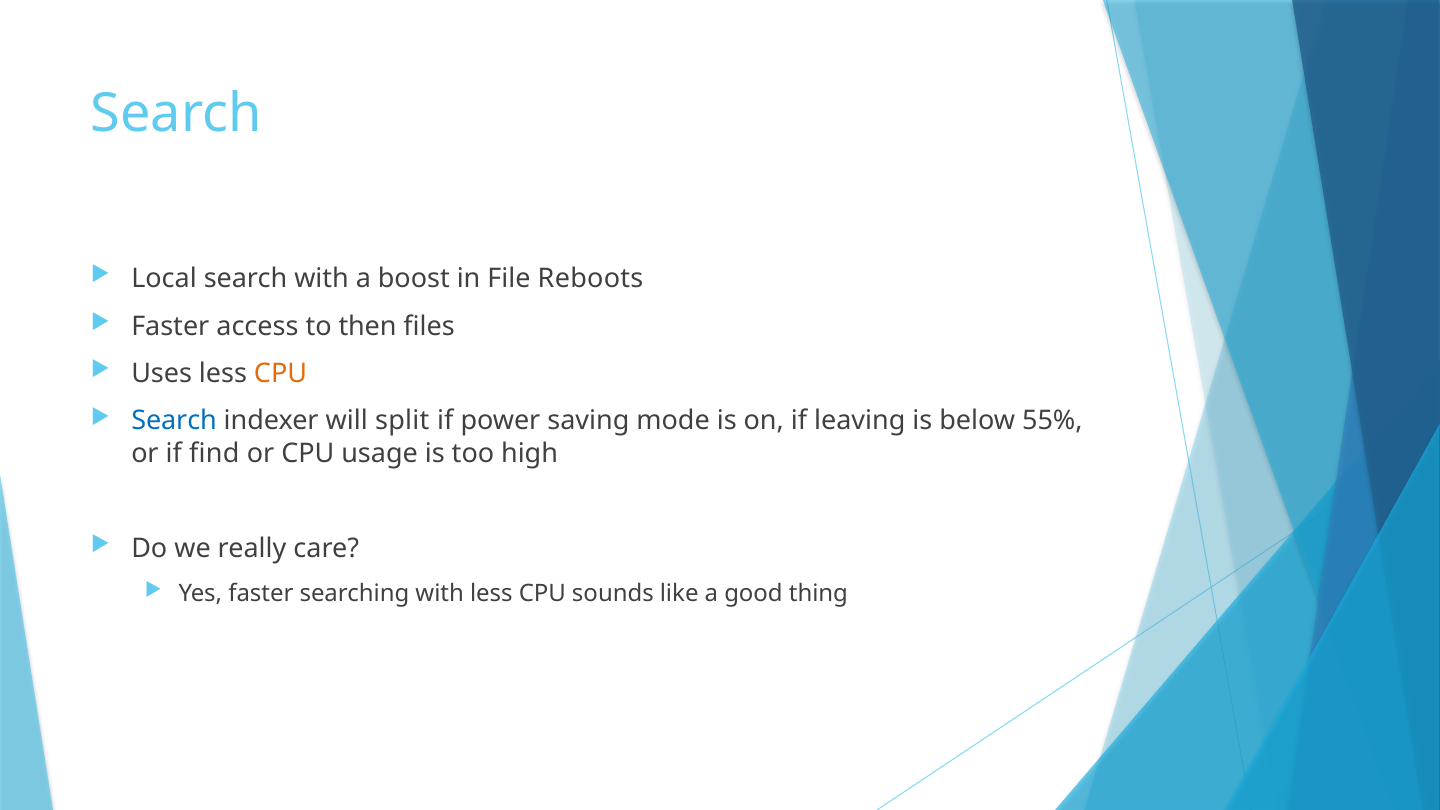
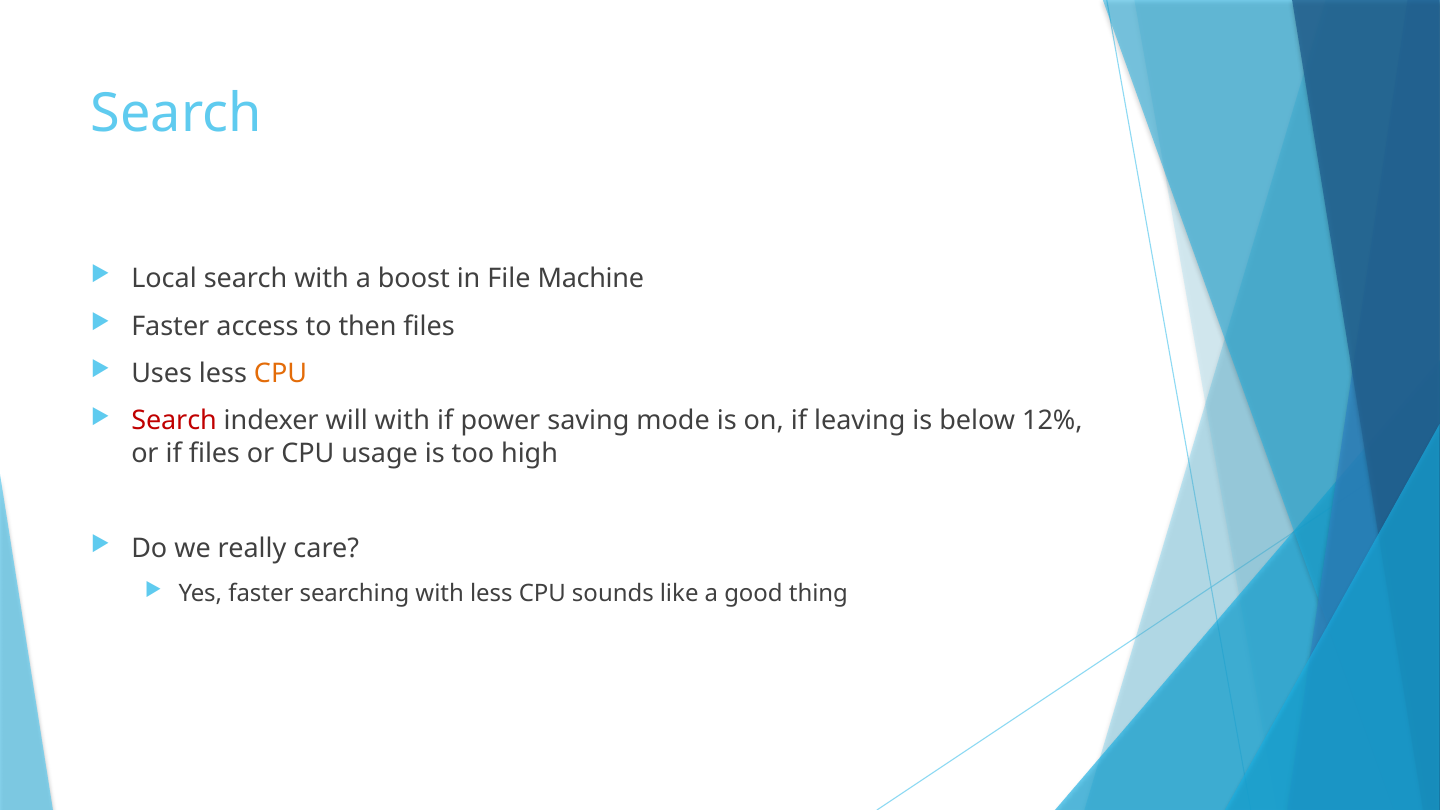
Reboots: Reboots -> Machine (591, 279)
Search colour: blue -> red (174, 421)
will split: split -> with (402, 421)
55%: 55% -> 12% (1052, 421)
if find: find -> files (214, 453)
